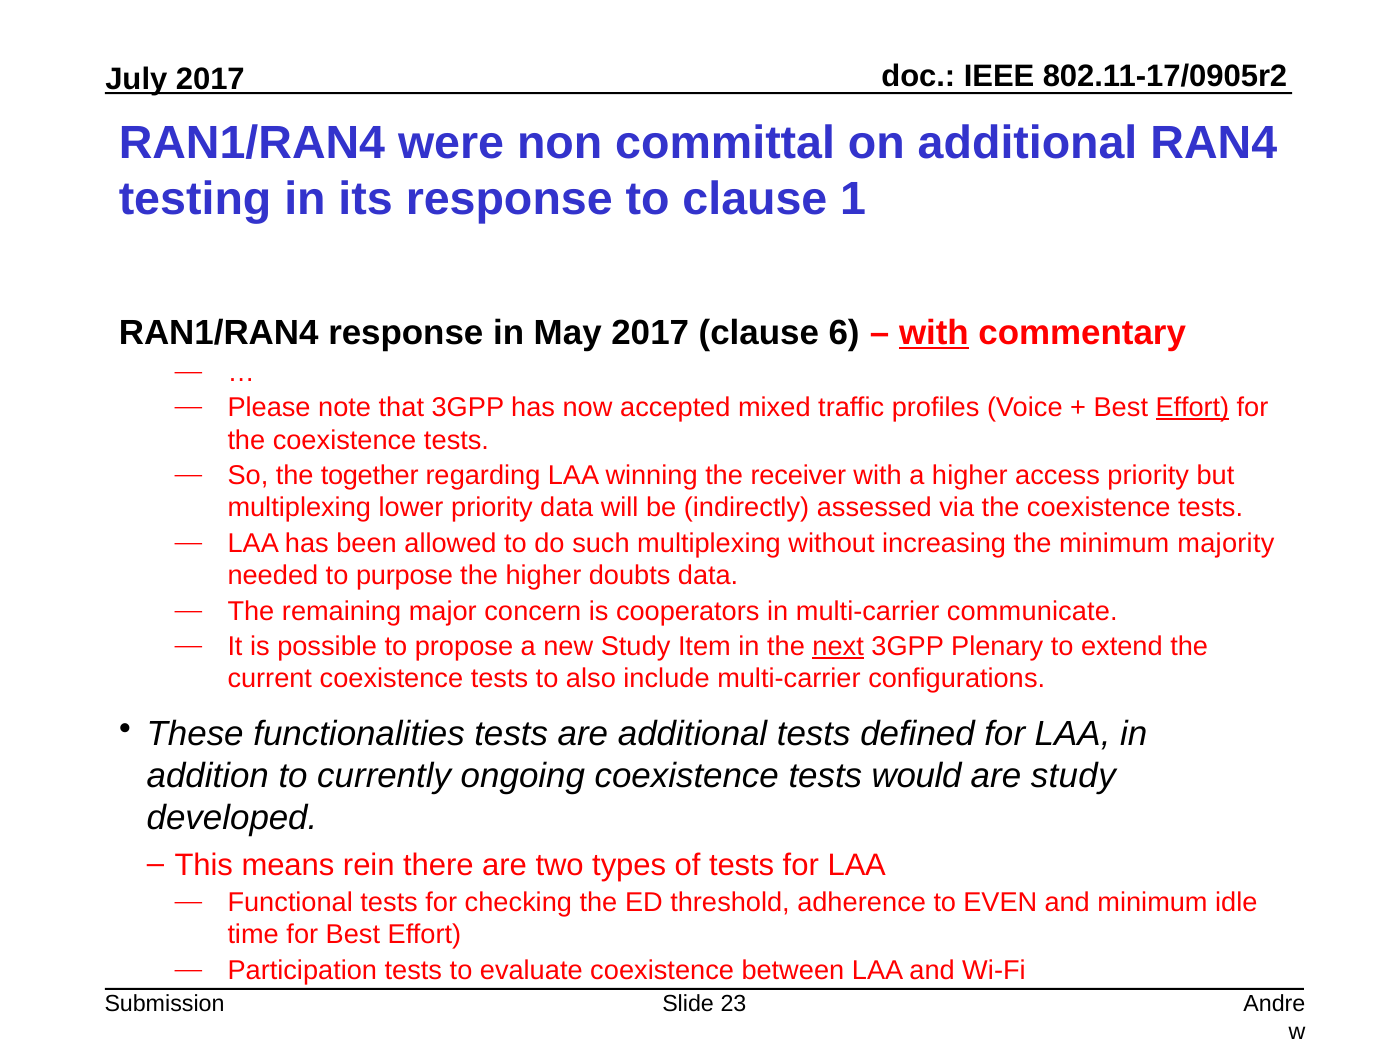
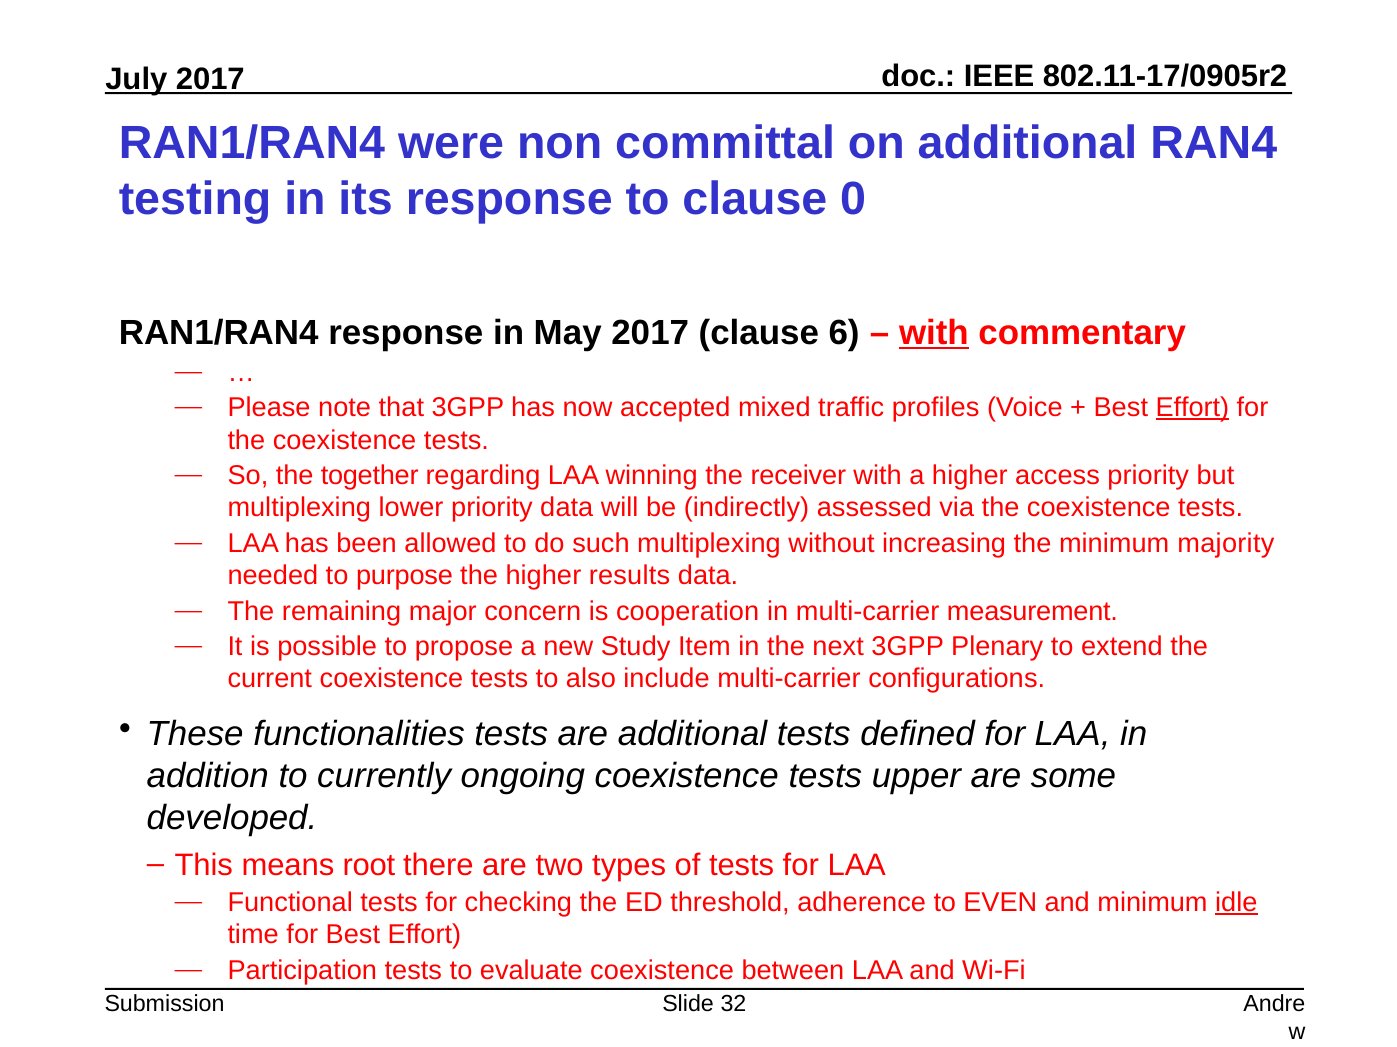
1: 1 -> 0 (853, 199)
doubts: doubts -> results (629, 576)
cooperators: cooperators -> cooperation (688, 612)
communicate: communicate -> measurement (1032, 612)
next underline: present -> none (838, 647)
would: would -> upper (916, 777)
are study: study -> some (1073, 777)
rein: rein -> root (369, 866)
idle underline: none -> present (1236, 903)
23: 23 -> 32 (733, 1005)
